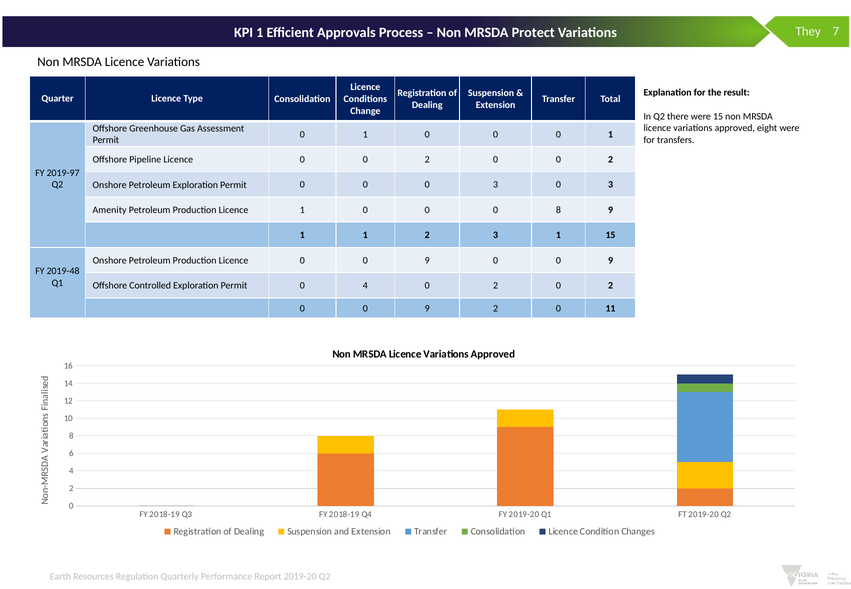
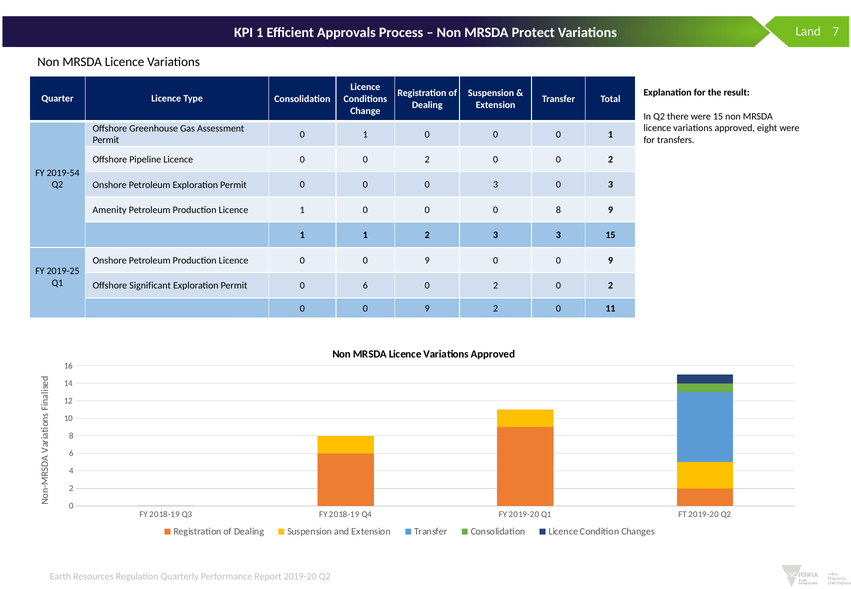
They: They -> Land (808, 32)
2019-97: 2019-97 -> 2019-54 (63, 173)
3 1: 1 -> 3 (558, 235)
2019-48: 2019-48 -> 2019-25 (63, 271)
Controlled: Controlled -> Significant (150, 286)
0 4: 4 -> 6 (365, 286)
